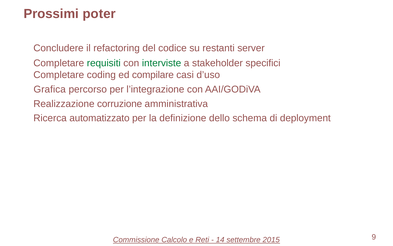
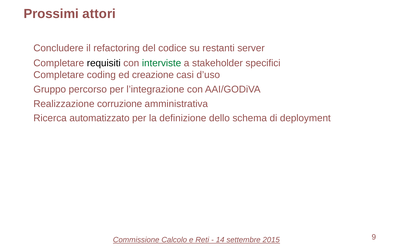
poter: poter -> attori (99, 14)
requisiti colour: green -> black (104, 63)
compilare: compilare -> creazione (153, 75)
Grafica: Grafica -> Gruppo (50, 89)
